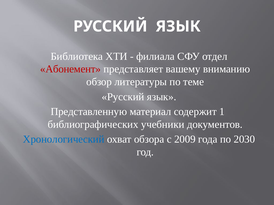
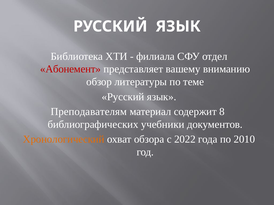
Представленную: Представленную -> Преподавателям (89, 112)
1: 1 -> 8 (222, 112)
Хронологический colour: blue -> orange (64, 140)
2009: 2009 -> 2022 (185, 140)
2030: 2030 -> 2010 (244, 140)
